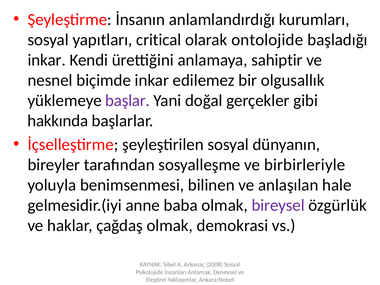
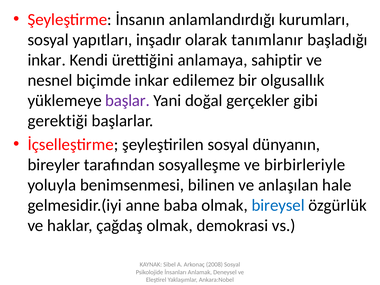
critical: critical -> inşadır (159, 40)
ontolojide: ontolojide -> tanımlanır (267, 40)
hakkında: hakkında -> gerektiği (58, 121)
bireysel colour: purple -> blue (278, 205)
